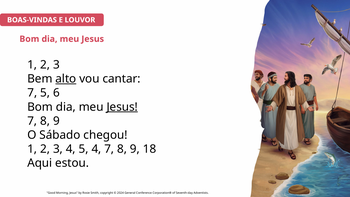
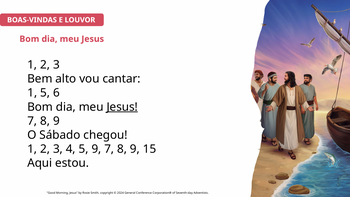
alto underline: present -> none (66, 79)
7: 7 -> 1 (32, 93)
5 4: 4 -> 9 (96, 149)
18: 18 -> 15 (150, 149)
